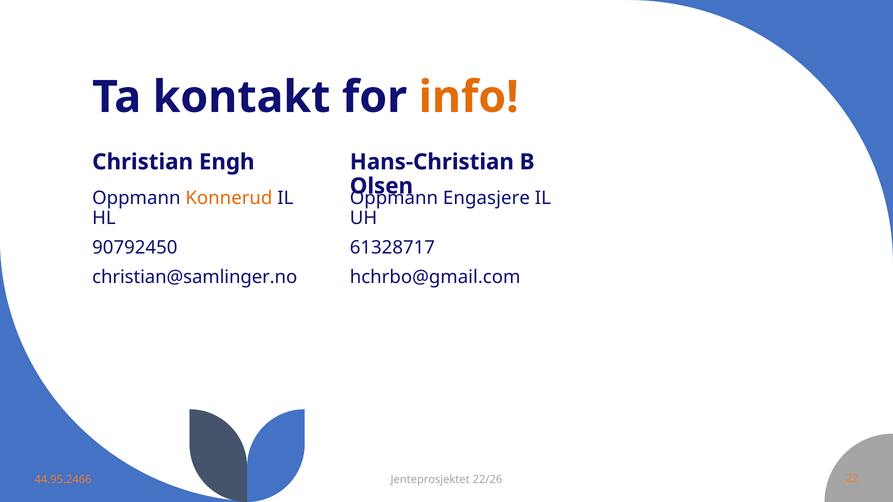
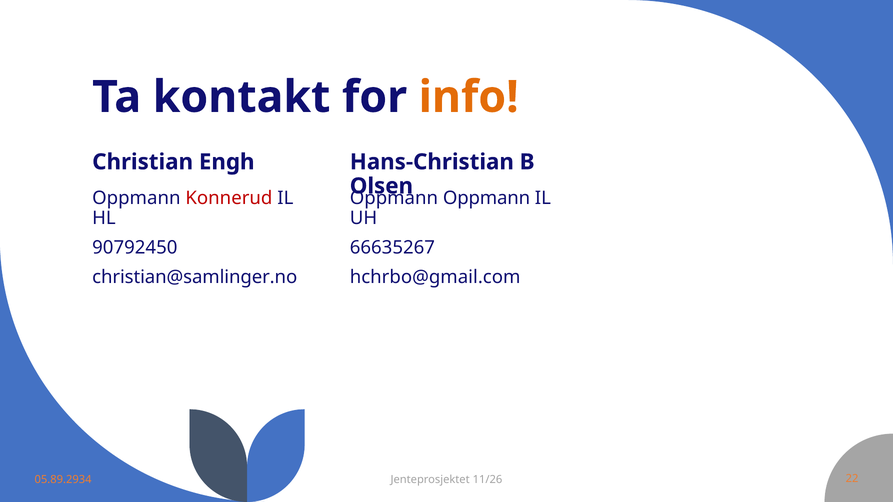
Konnerud colour: orange -> red (229, 198)
Engasjere: Engasjere -> Oppmann (487, 198)
61328717: 61328717 -> 66635267 (392, 248)
44.95.2466: 44.95.2466 -> 05.89.2934 (63, 480)
22/26: 22/26 -> 11/26 (487, 480)
